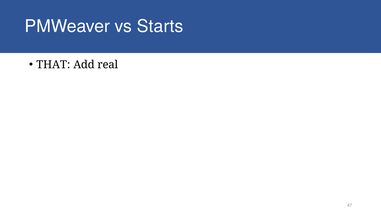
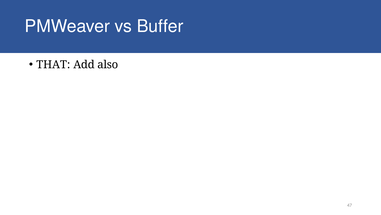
Starts: Starts -> Buffer (160, 26)
real: real -> also (108, 64)
